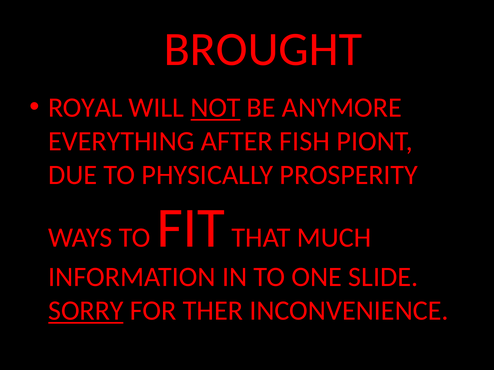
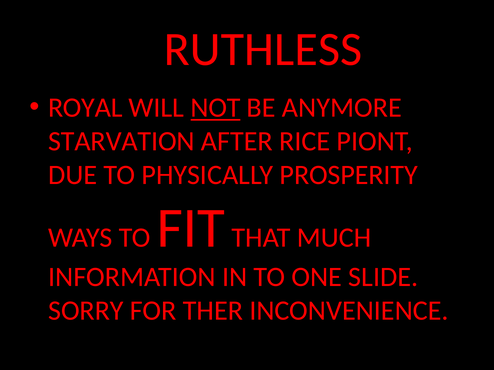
BROUGHT: BROUGHT -> RUTHLESS (263, 49)
EVERYTHING: EVERYTHING -> STARVATION (121, 142)
FISH: FISH -> RICE (305, 142)
SORRY underline: present -> none (86, 311)
